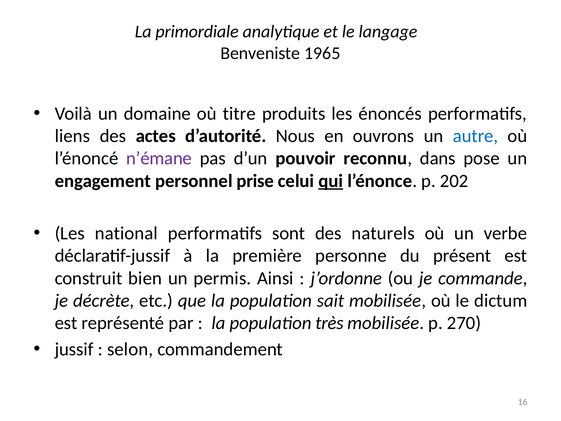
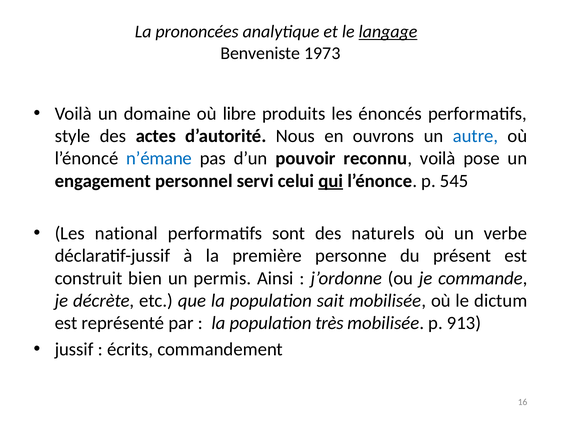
primordiale: primordiale -> prononcées (197, 32)
langage underline: none -> present (388, 32)
1965: 1965 -> 1973 (322, 53)
titre: titre -> libre (239, 114)
liens: liens -> style (72, 136)
n’émane colour: purple -> blue (159, 158)
reconnu dans: dans -> voilà (438, 158)
prise: prise -> servi (255, 181)
202: 202 -> 545 (454, 181)
270: 270 -> 913 (464, 323)
selon: selon -> écrits (130, 349)
